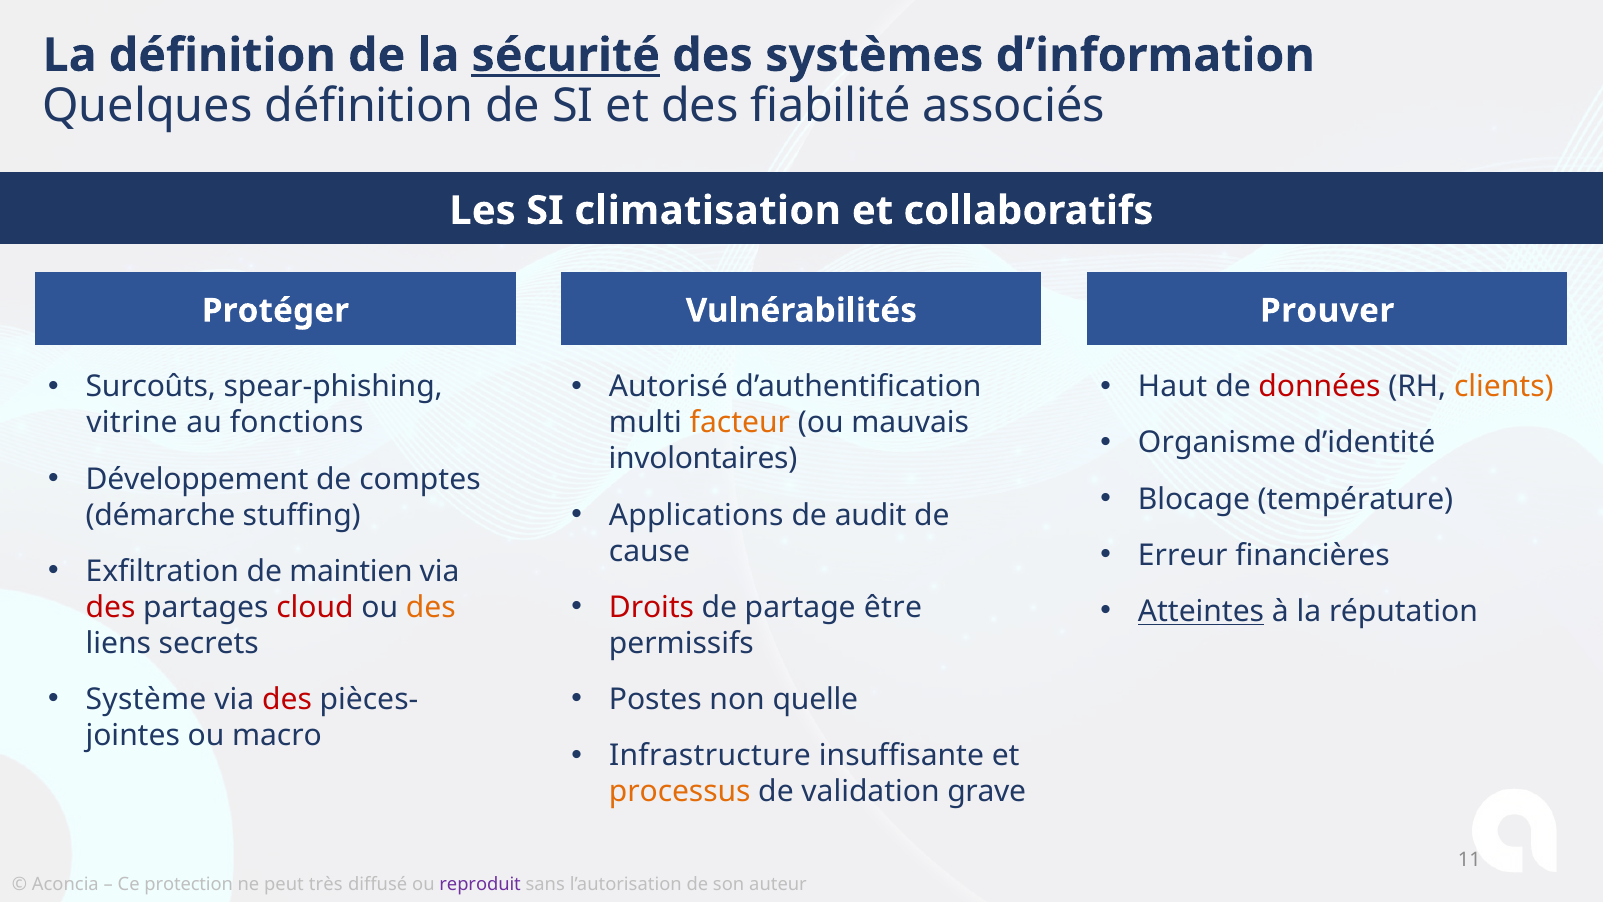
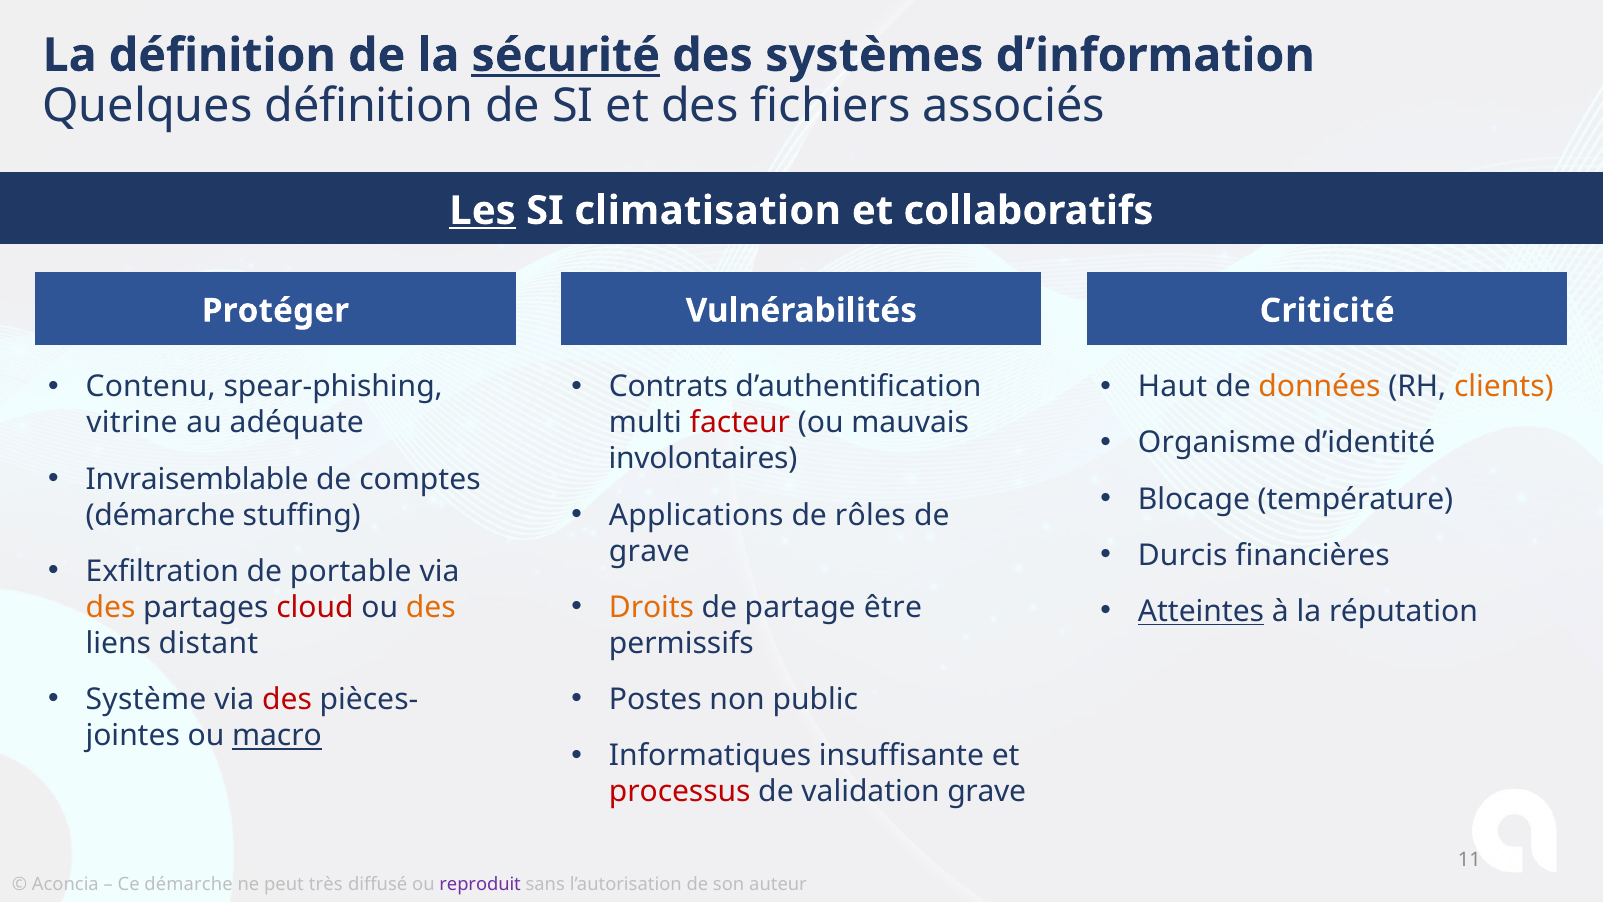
fiabilité: fiabilité -> fichiers (831, 106)
Les underline: none -> present (483, 211)
Prouver: Prouver -> Criticité (1327, 311)
Surcoûts: Surcoûts -> Contenu (151, 387)
Autorisé: Autorisé -> Contrats (669, 387)
données colour: red -> orange (1319, 387)
fonctions: fonctions -> adéquate (297, 423)
facteur colour: orange -> red (740, 423)
Développement: Développement -> Invraisemblable (197, 479)
audit: audit -> rôles (870, 515)
Erreur: Erreur -> Durcis (1183, 555)
cause: cause -> grave (649, 551)
maintien: maintien -> portable (351, 571)
Droits colour: red -> orange (651, 607)
des colour: red -> orange (111, 607)
secrets: secrets -> distant (209, 643)
quelle: quelle -> public (815, 699)
macro underline: none -> present (277, 735)
Infrastructure: Infrastructure -> Informatiques (710, 756)
processus colour: orange -> red (680, 792)
Ce protection: protection -> démarche (189, 884)
